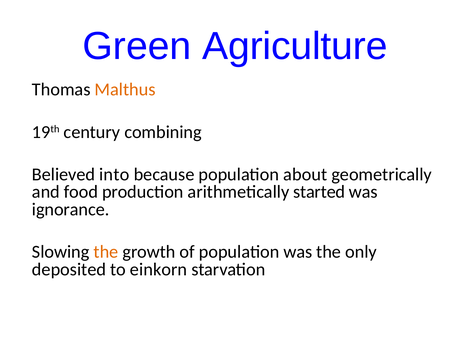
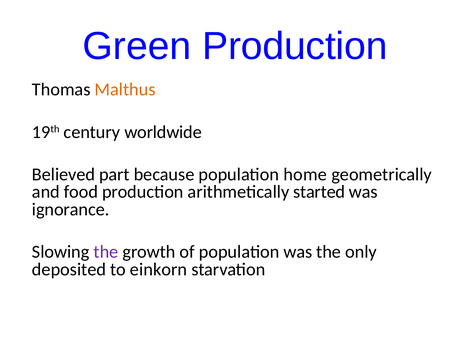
Green Agriculture: Agriculture -> Production (295, 46)
combining: combining -> worldwide (163, 132)
into: into -> part (114, 175)
about: about -> home (305, 175)
the colour: orange -> purple (106, 252)
